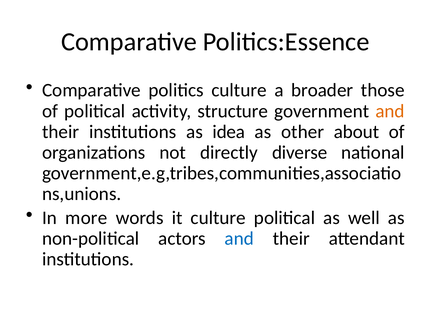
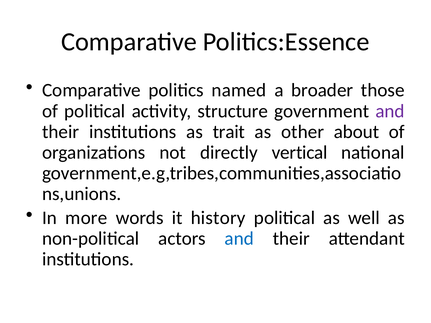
politics culture: culture -> named (239, 90)
and colour: orange -> purple (390, 111)
idea: idea -> trait (229, 132)
diverse: diverse -> vertical (300, 153)
it culture: culture -> history (218, 218)
